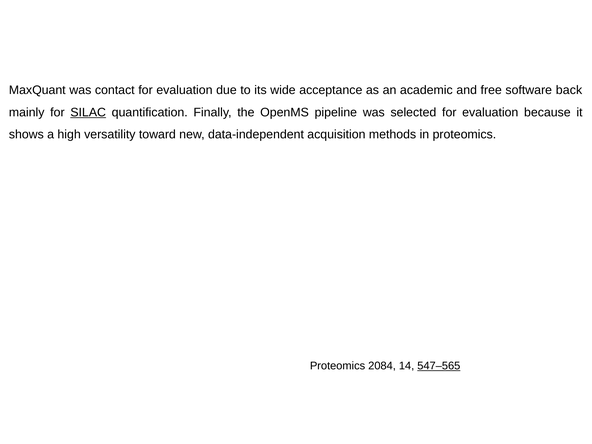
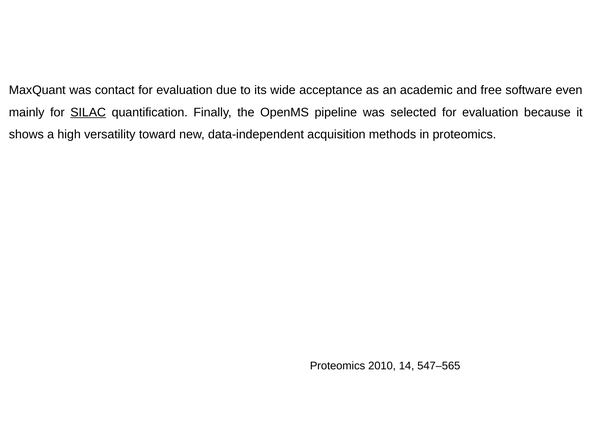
back: back -> even (569, 90)
2084: 2084 -> 2010 (382, 366)
547–565 underline: present -> none (439, 366)
